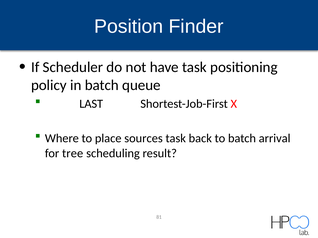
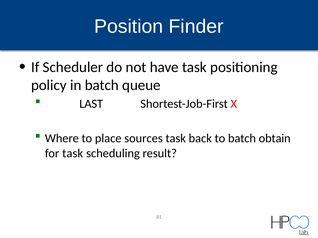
arrival: arrival -> obtain (275, 139)
for tree: tree -> task (73, 154)
